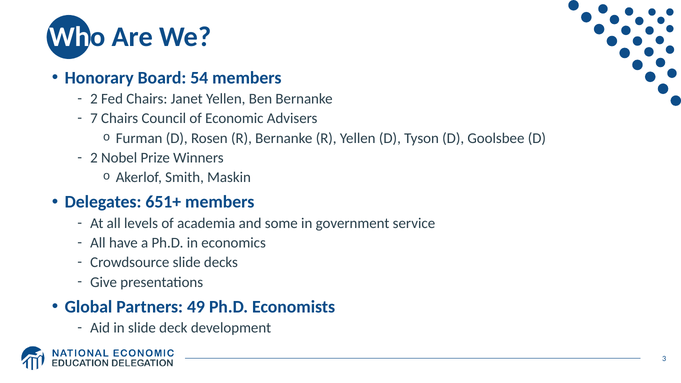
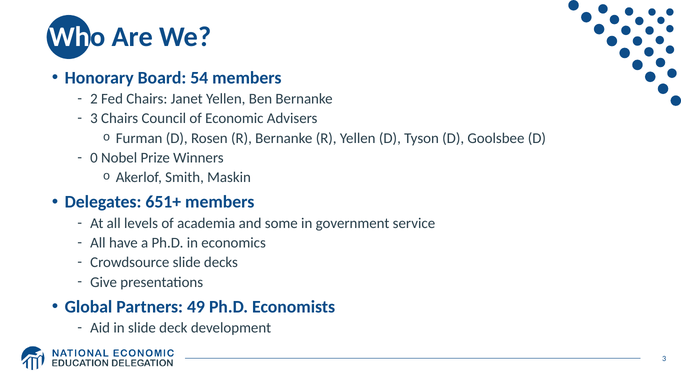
7: 7 -> 3 (94, 119)
2: 2 -> 0 (94, 158)
